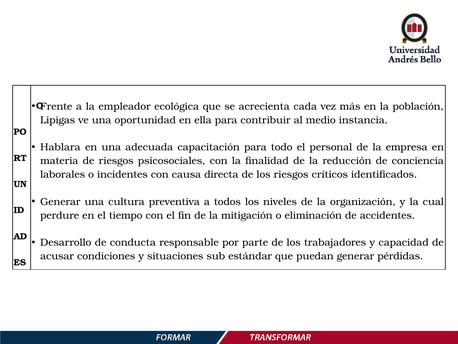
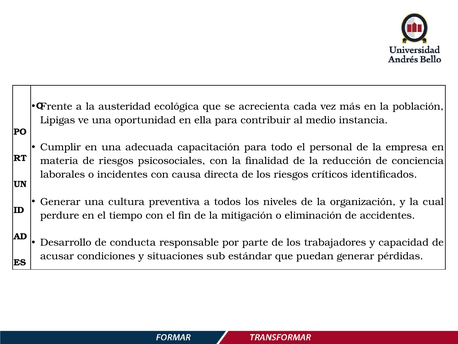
empleador: empleador -> austeridad (125, 106)
Hablara: Hablara -> Cumplir (60, 147)
